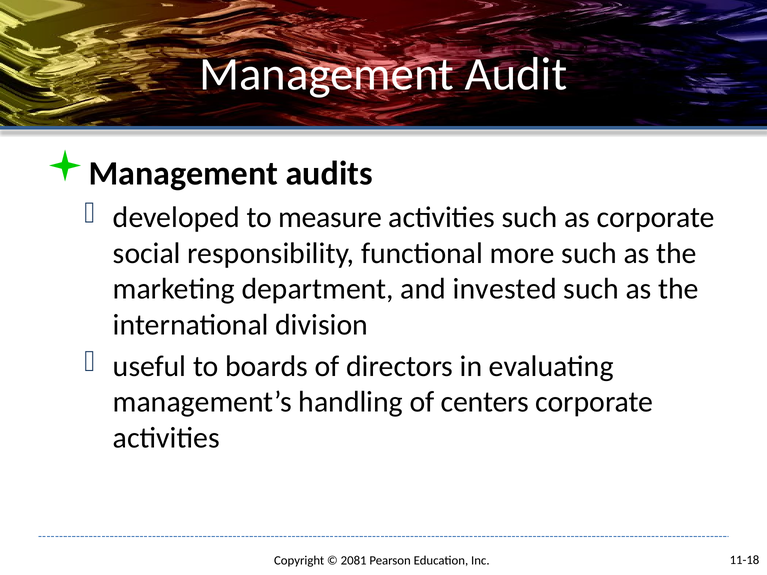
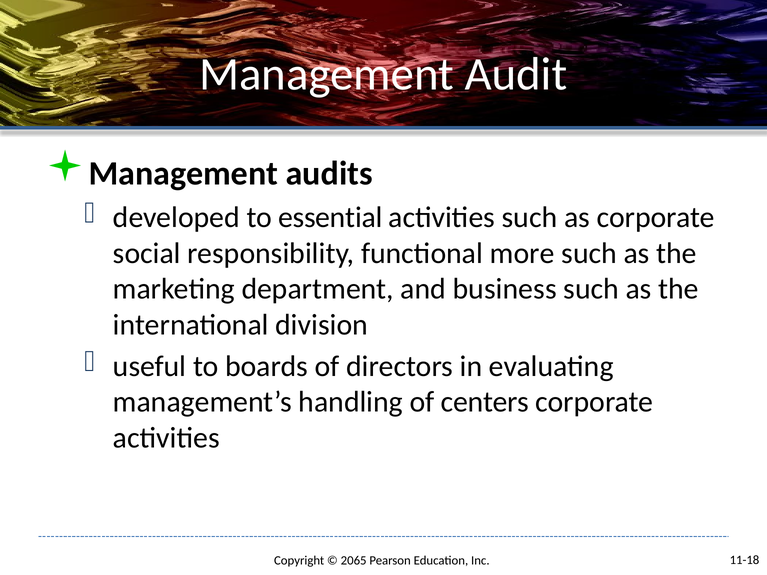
measure: measure -> essential (330, 218)
invested: invested -> business (505, 289)
2081: 2081 -> 2065 (354, 561)
